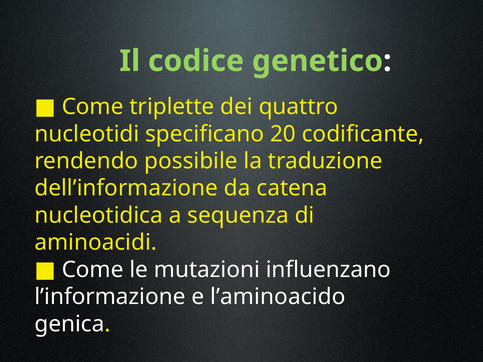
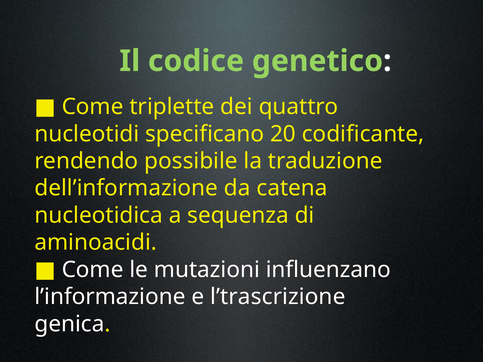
l’aminoacido: l’aminoacido -> l’trascrizione (278, 297)
